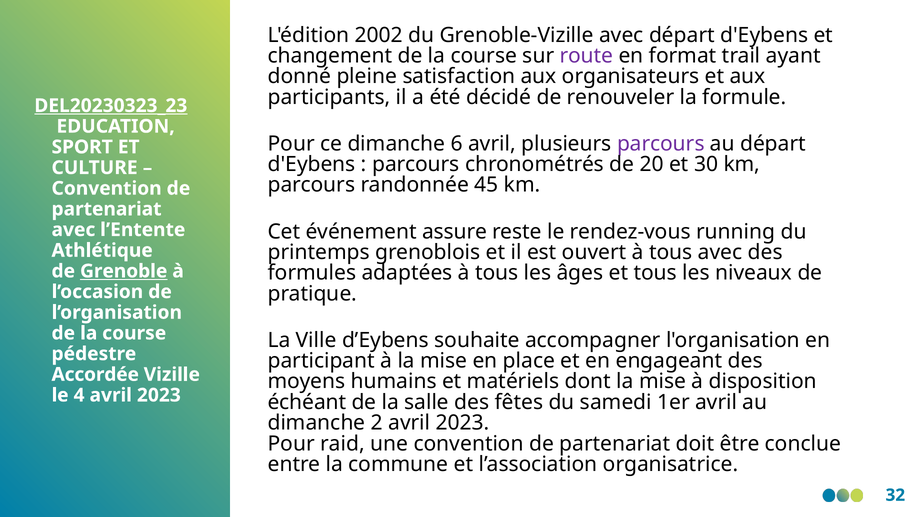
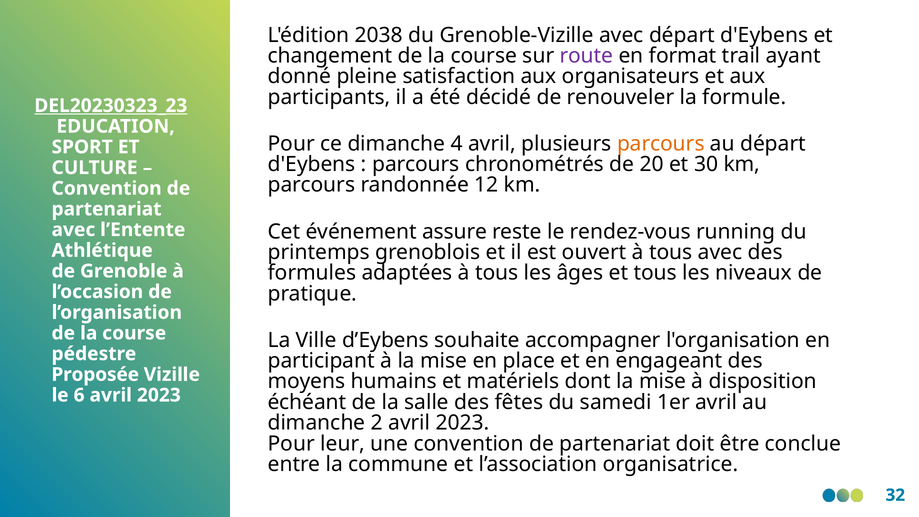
2002: 2002 -> 2038 (379, 35)
6: 6 -> 4 (457, 144)
parcours colour: purple -> orange (661, 144)
45: 45 -> 12 (486, 185)
Grenoble underline: present -> none (124, 271)
Accordée: Accordée -> Proposée (95, 374)
4: 4 -> 6 (79, 395)
raid: raid -> leur (343, 444)
